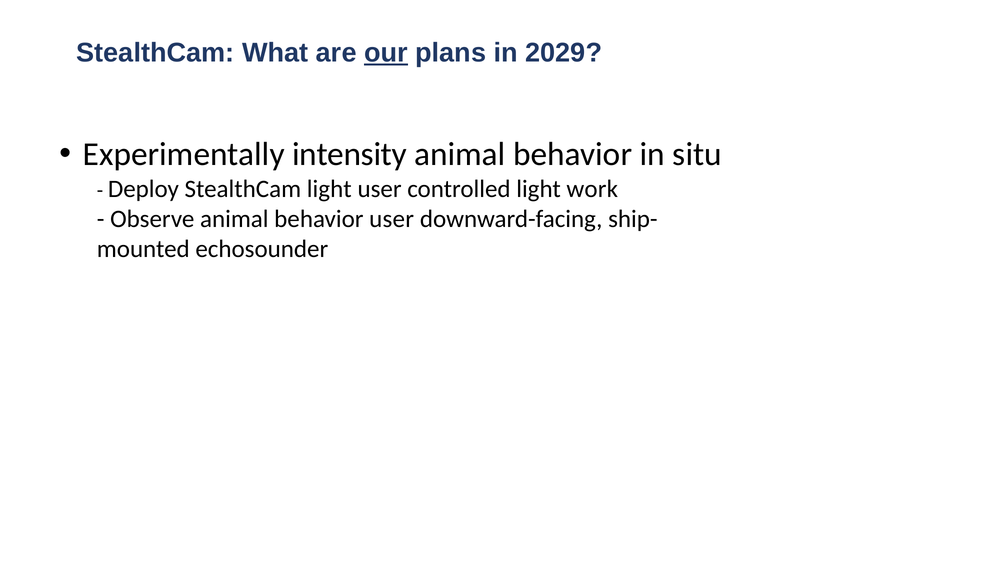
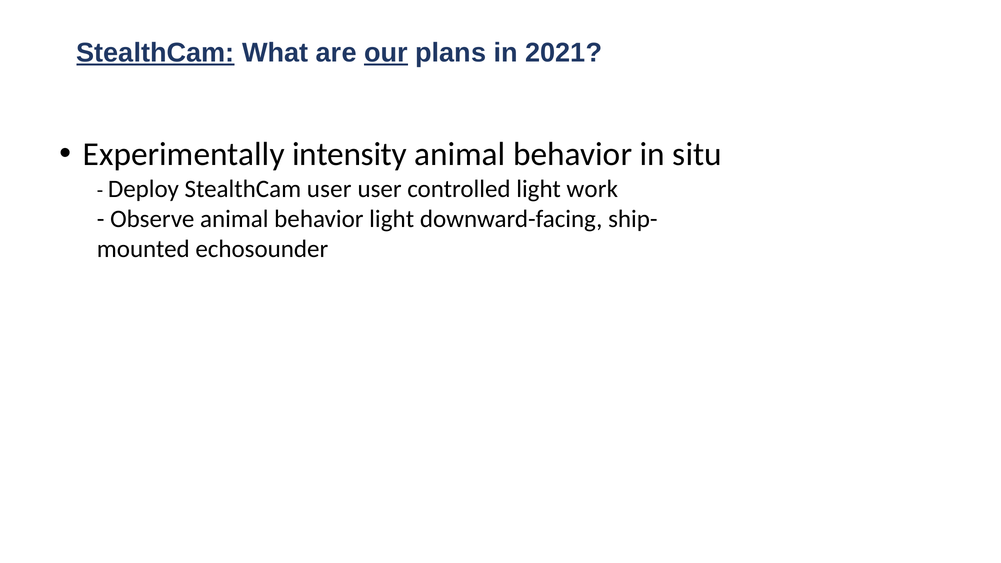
StealthCam underline: none -> present (155, 53)
2029: 2029 -> 2021 (564, 53)
StealthCam light: light -> user (329, 189)
behavior user: user -> light (392, 219)
